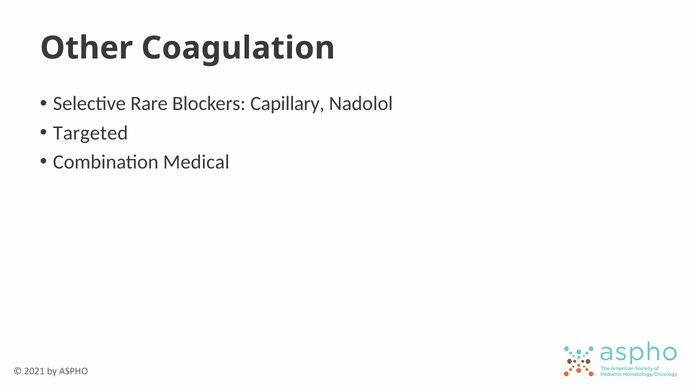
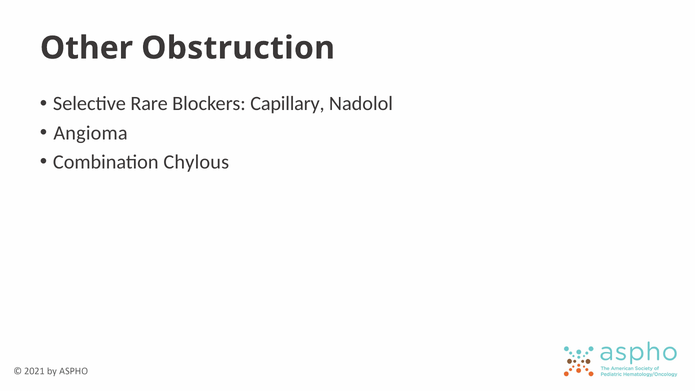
Coagulation: Coagulation -> Obstruction (238, 48)
Targeted: Targeted -> Angioma (91, 133)
Medical: Medical -> Chylous (196, 162)
